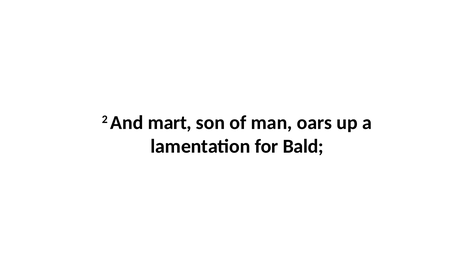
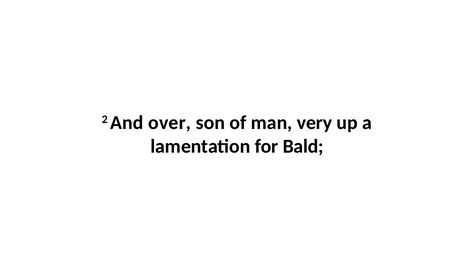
mart: mart -> over (170, 123)
oars: oars -> very (314, 123)
